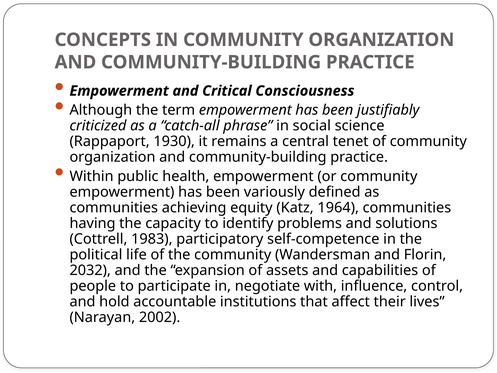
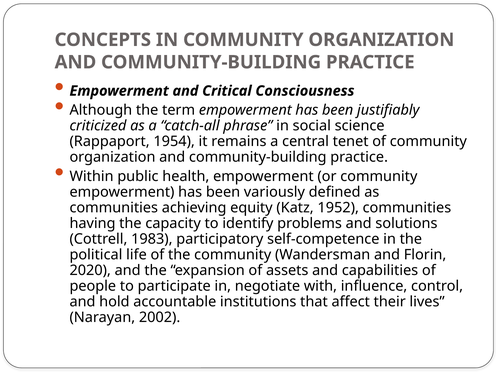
1930: 1930 -> 1954 (174, 141)
1964: 1964 -> 1952 (338, 208)
2032: 2032 -> 2020 (90, 270)
